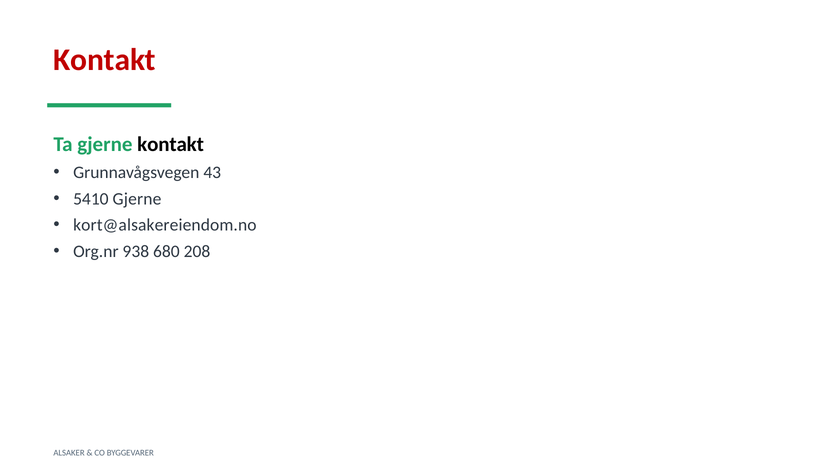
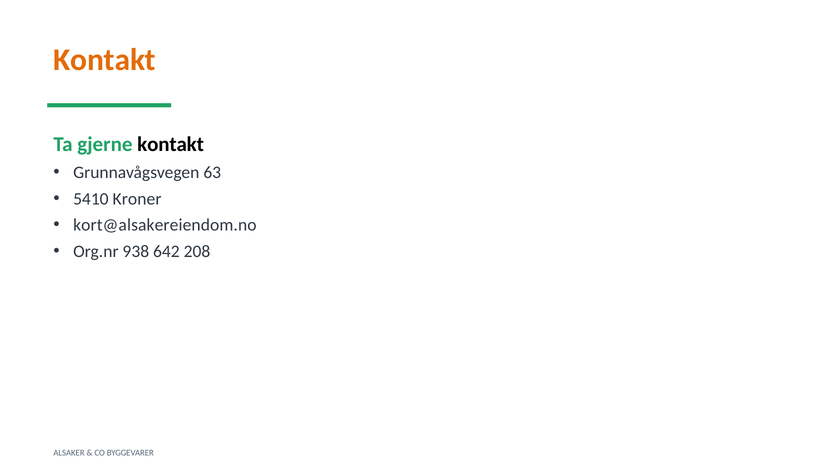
Kontakt colour: red -> orange (105, 60)
43: 43 -> 63 (212, 173)
5410 Gjerne: Gjerne -> Kroner (137, 199)
680: 680 -> 642 (166, 252)
